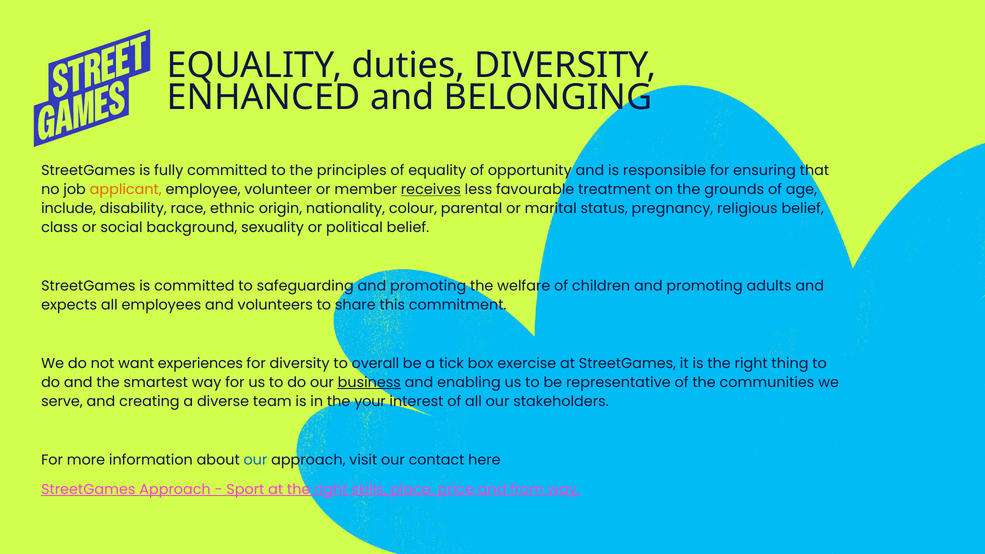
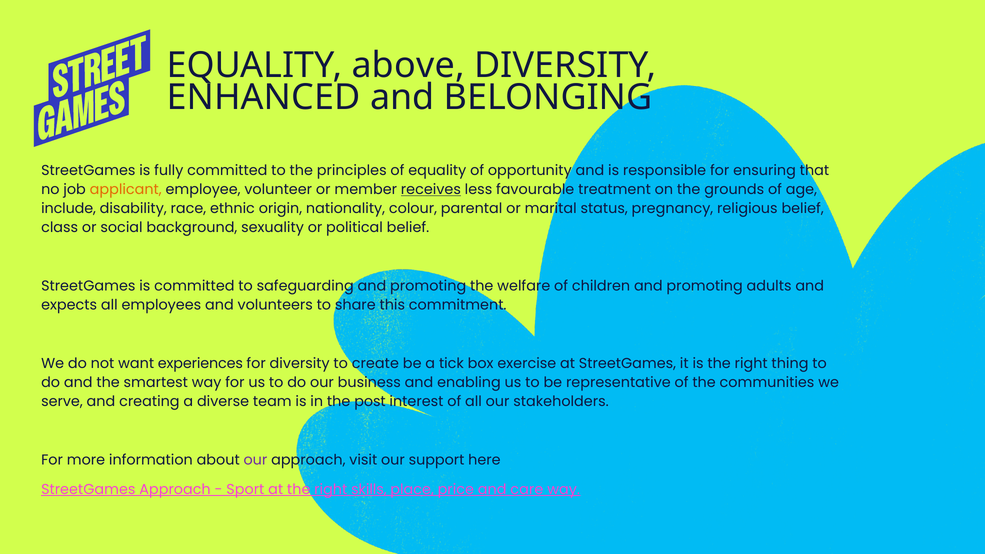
duties: duties -> above (408, 65)
overall: overall -> create (375, 363)
business underline: present -> none (369, 382)
your: your -> post (370, 401)
our colour: blue -> purple (255, 460)
contact: contact -> support (437, 460)
from: from -> care (527, 489)
